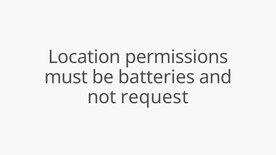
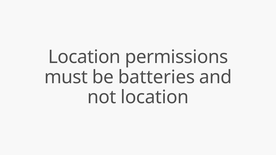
not request: request -> location (155, 97)
